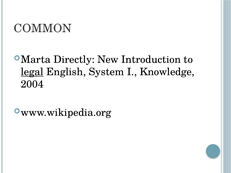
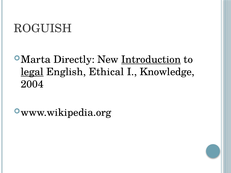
COMMON: COMMON -> ROGUISH (43, 29)
Introduction underline: none -> present (151, 60)
System: System -> Ethical (106, 72)
